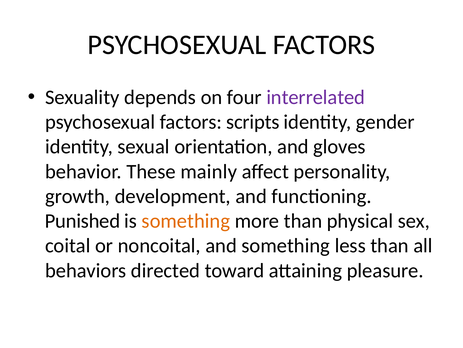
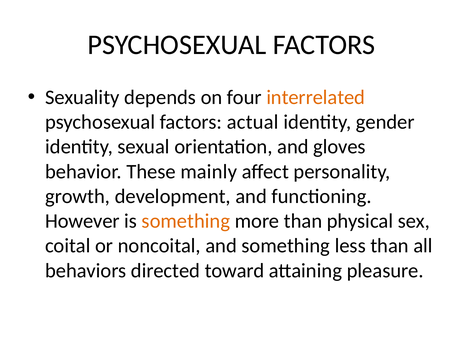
interrelated colour: purple -> orange (316, 97)
scripts: scripts -> actual (253, 122)
Punished: Punished -> However (82, 221)
